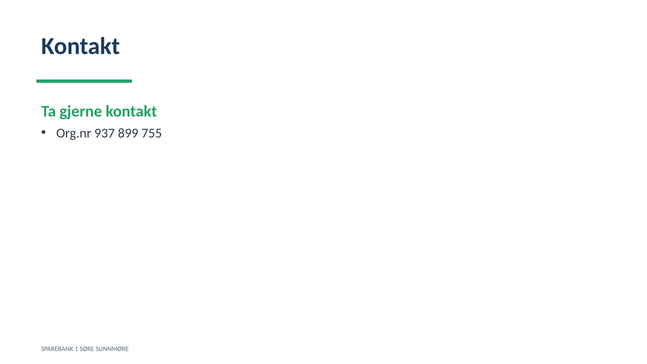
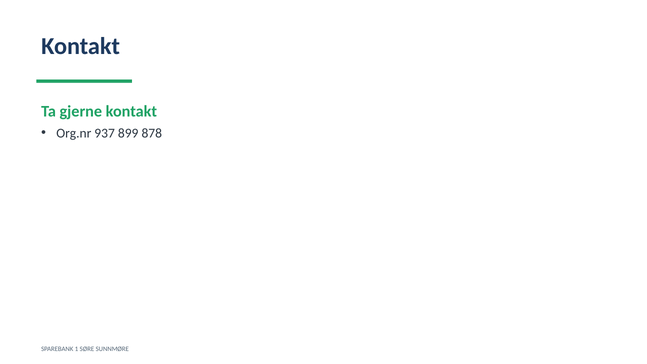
755: 755 -> 878 (152, 133)
